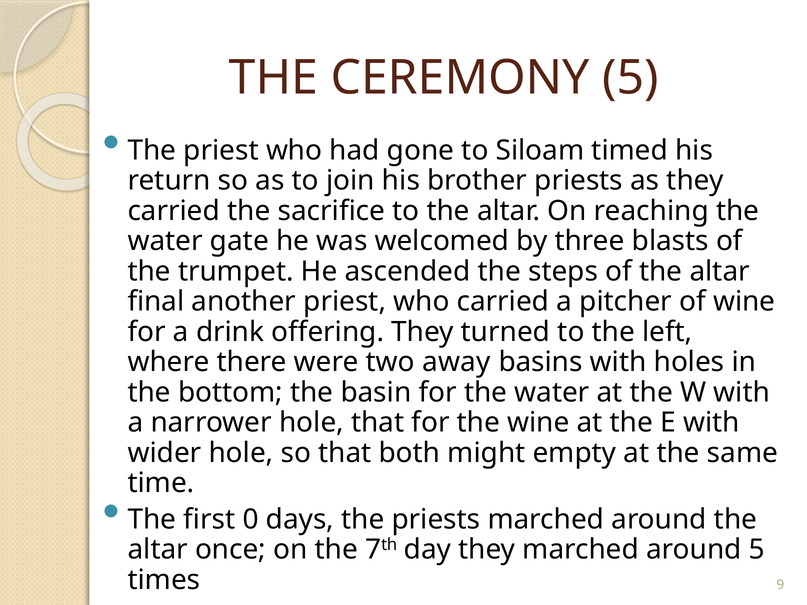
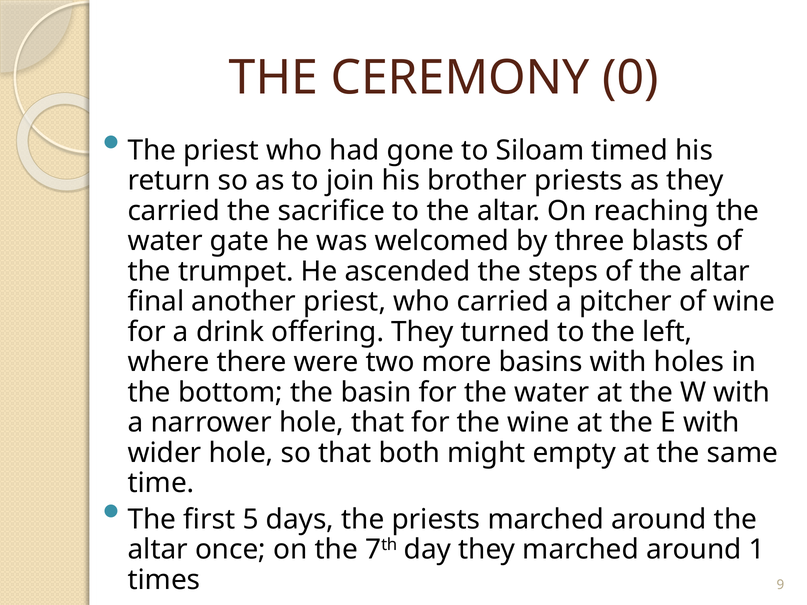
CEREMONY 5: 5 -> 0 (630, 78)
away: away -> more (457, 362)
0: 0 -> 5 (251, 520)
around 5: 5 -> 1 (757, 550)
